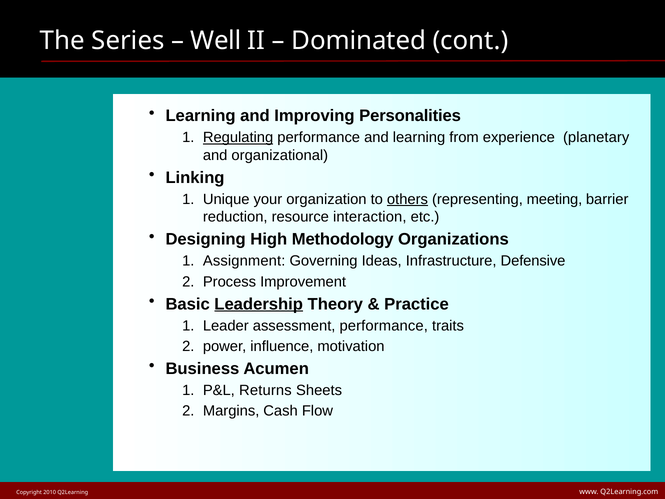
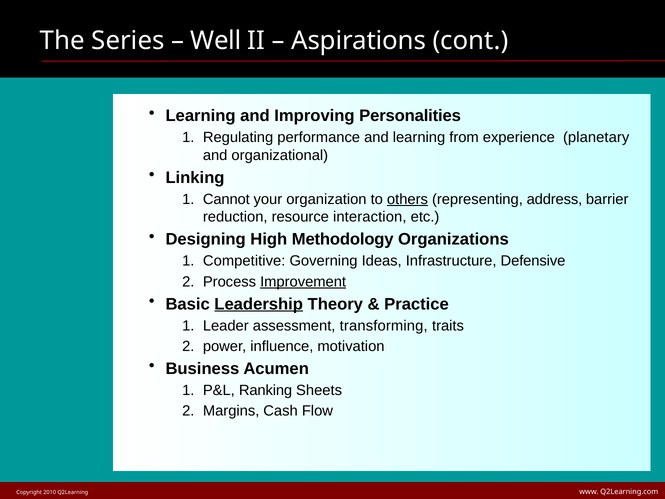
Dominated: Dominated -> Aspirations (359, 41)
Regulating underline: present -> none (238, 138)
Unique: Unique -> Cannot (226, 199)
meeting: meeting -> address (554, 199)
Assignment: Assignment -> Competitive (244, 261)
Improvement underline: none -> present (303, 282)
assessment performance: performance -> transforming (384, 326)
Returns: Returns -> Ranking (266, 390)
